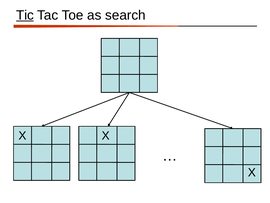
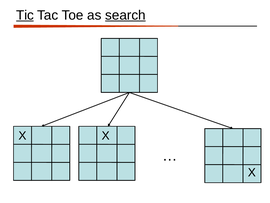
search underline: none -> present (125, 15)
